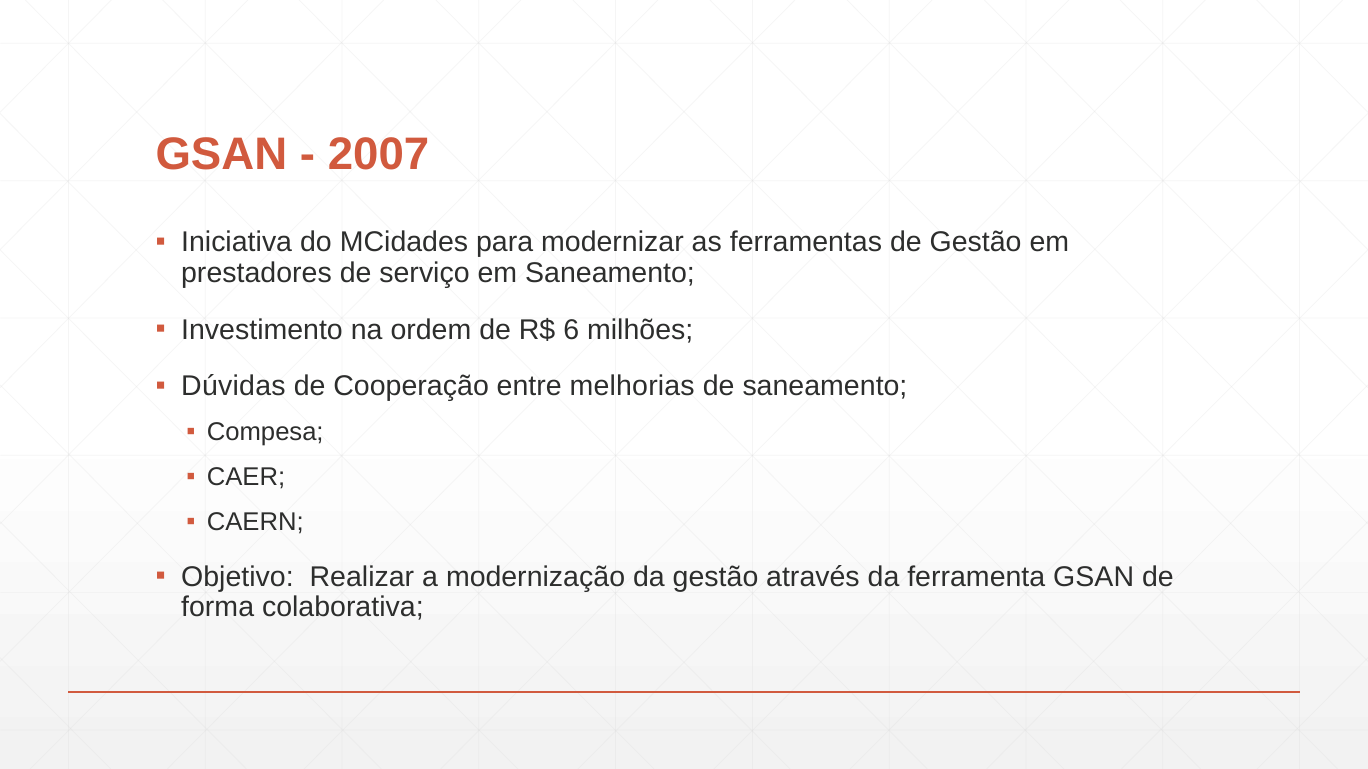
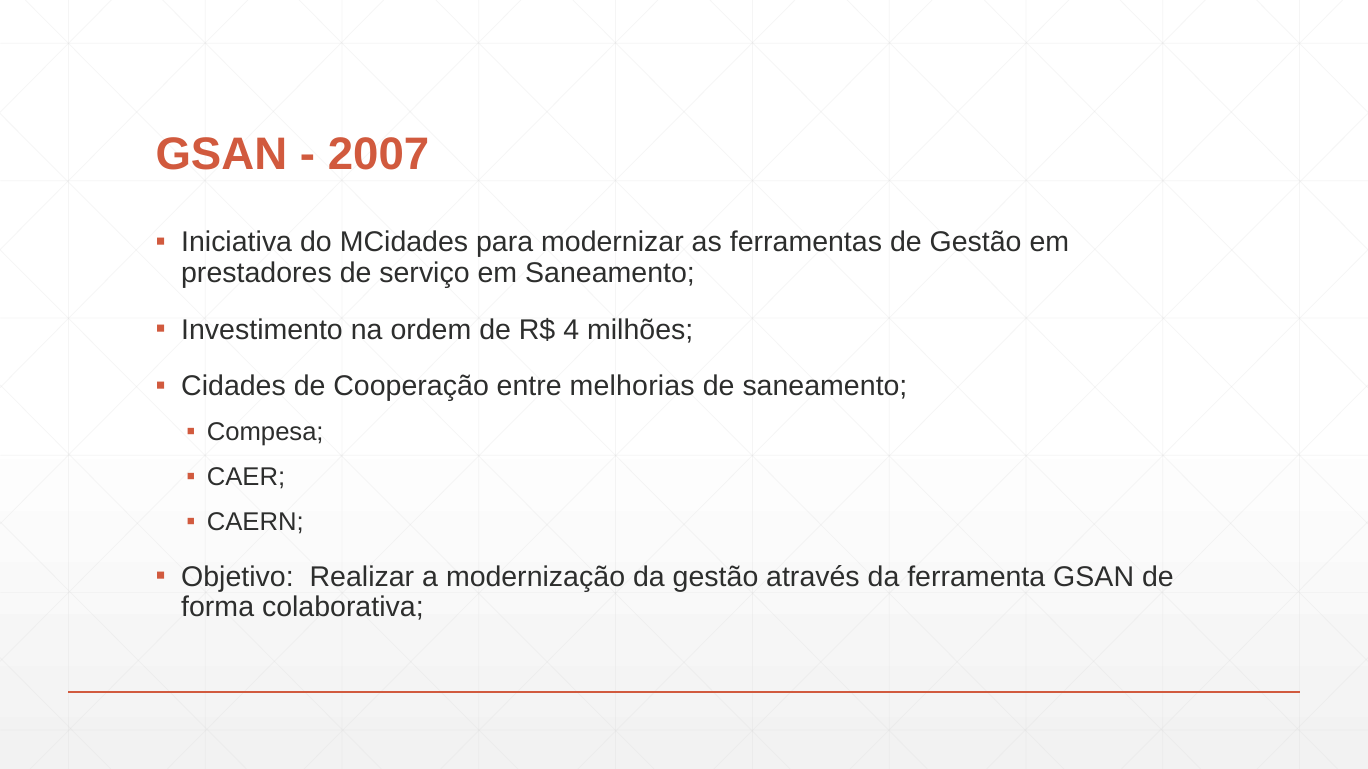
6: 6 -> 4 (571, 330)
Dúvidas: Dúvidas -> Cidades (234, 386)
